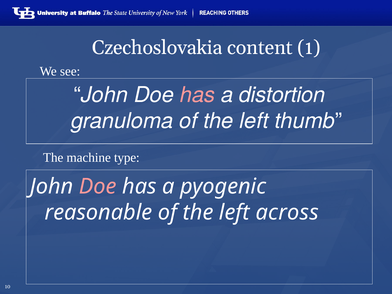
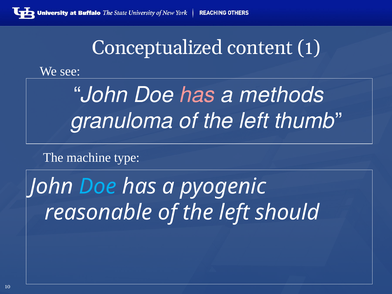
Czechoslovakia: Czechoslovakia -> Conceptualized (157, 48)
distortion: distortion -> methods (282, 95)
Doe colour: pink -> light blue (98, 186)
across: across -> should (287, 213)
